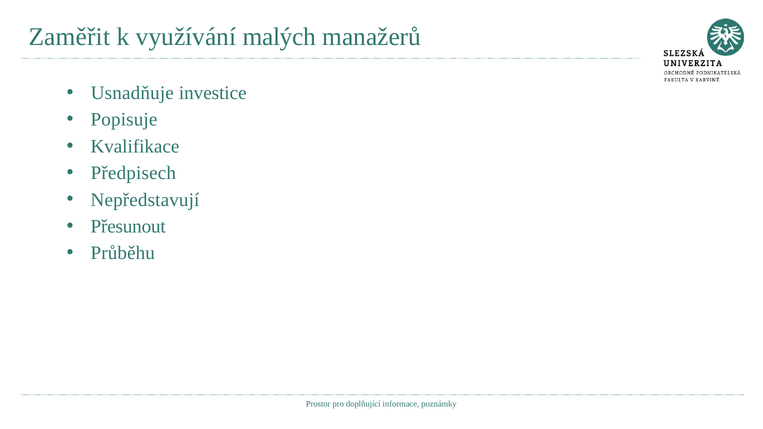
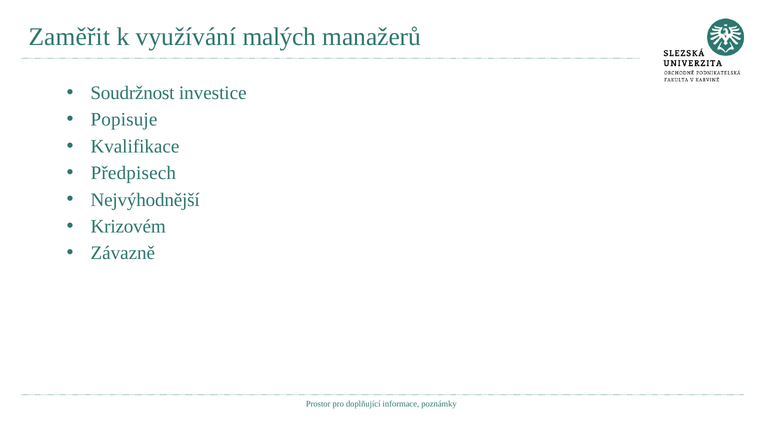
Usnadňuje: Usnadňuje -> Soudržnost (132, 93)
Nepředstavují: Nepředstavují -> Nejvýhodnější (145, 200)
Přesunout: Přesunout -> Krizovém (128, 227)
Průběhu: Průběhu -> Závazně (123, 253)
